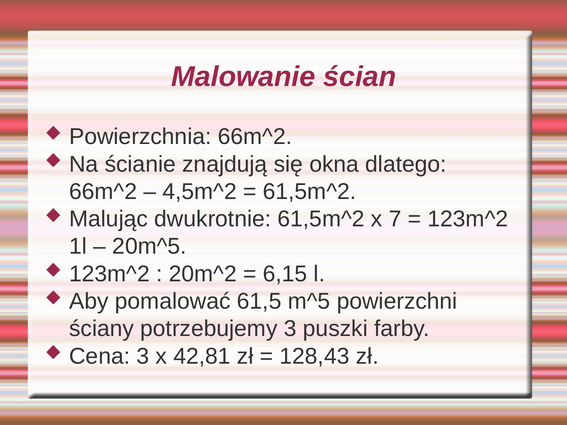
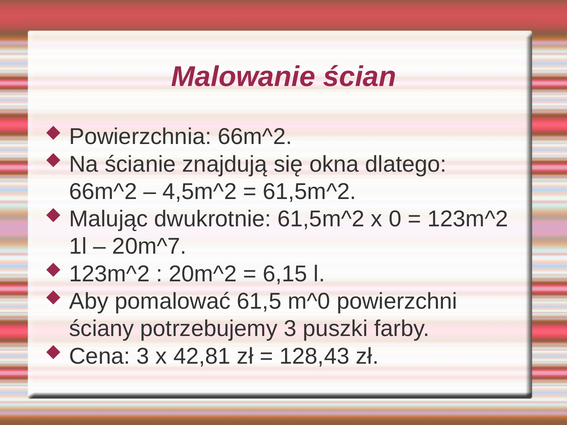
7: 7 -> 0 (395, 219)
20m^5: 20m^5 -> 20m^7 (149, 247)
m^5: m^5 -> m^0 (309, 301)
